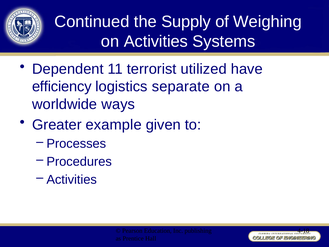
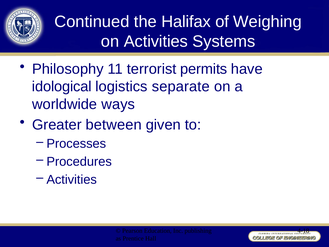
Supply: Supply -> Halifax (186, 22)
Dependent: Dependent -> Philosophy (68, 69)
utilized: utilized -> permits (204, 69)
efficiency: efficiency -> idological (62, 87)
example: example -> between (114, 125)
